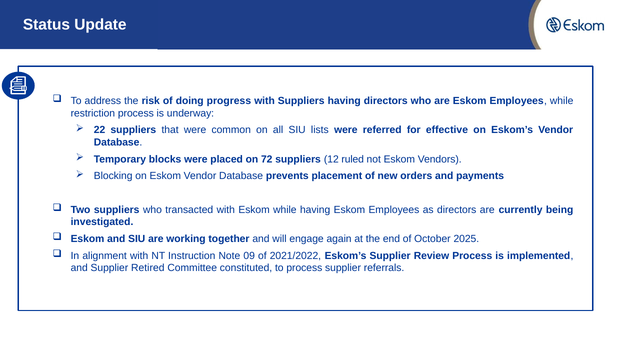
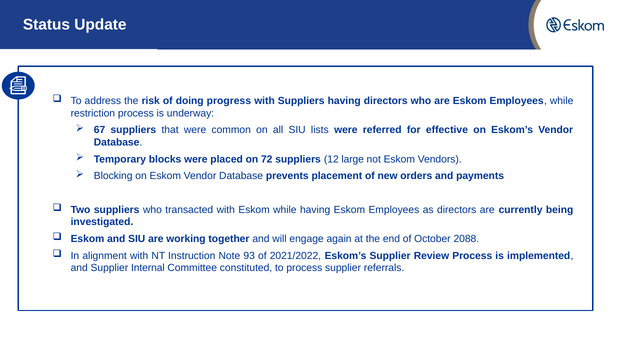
22: 22 -> 67 (100, 130)
ruled: ruled -> large (353, 159)
2025: 2025 -> 2088 (466, 239)
09: 09 -> 93 (249, 256)
Retired: Retired -> Internal (148, 268)
